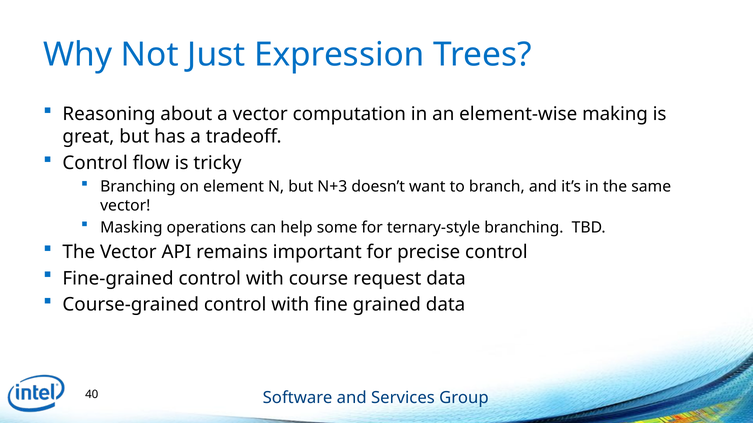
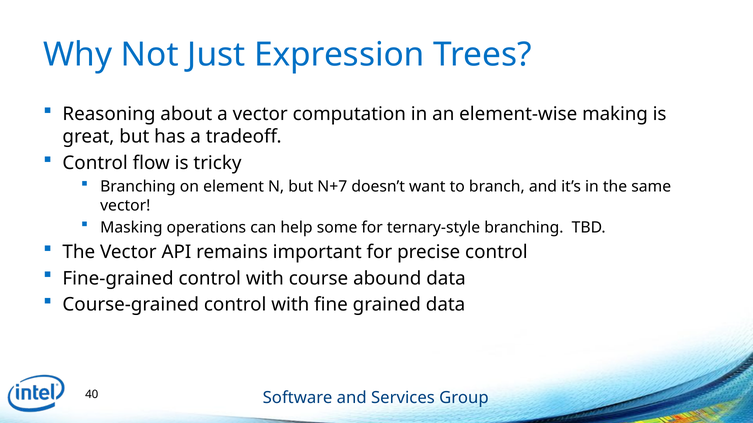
N+3: N+3 -> N+7 (332, 187)
request: request -> abound (387, 279)
